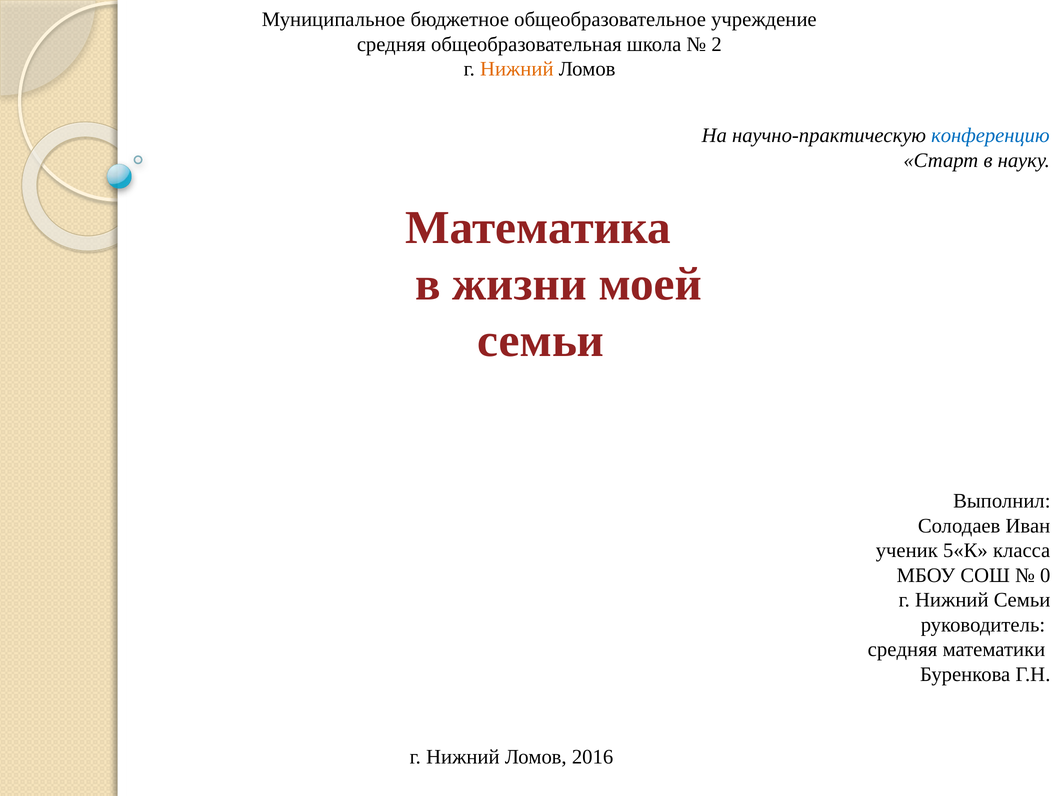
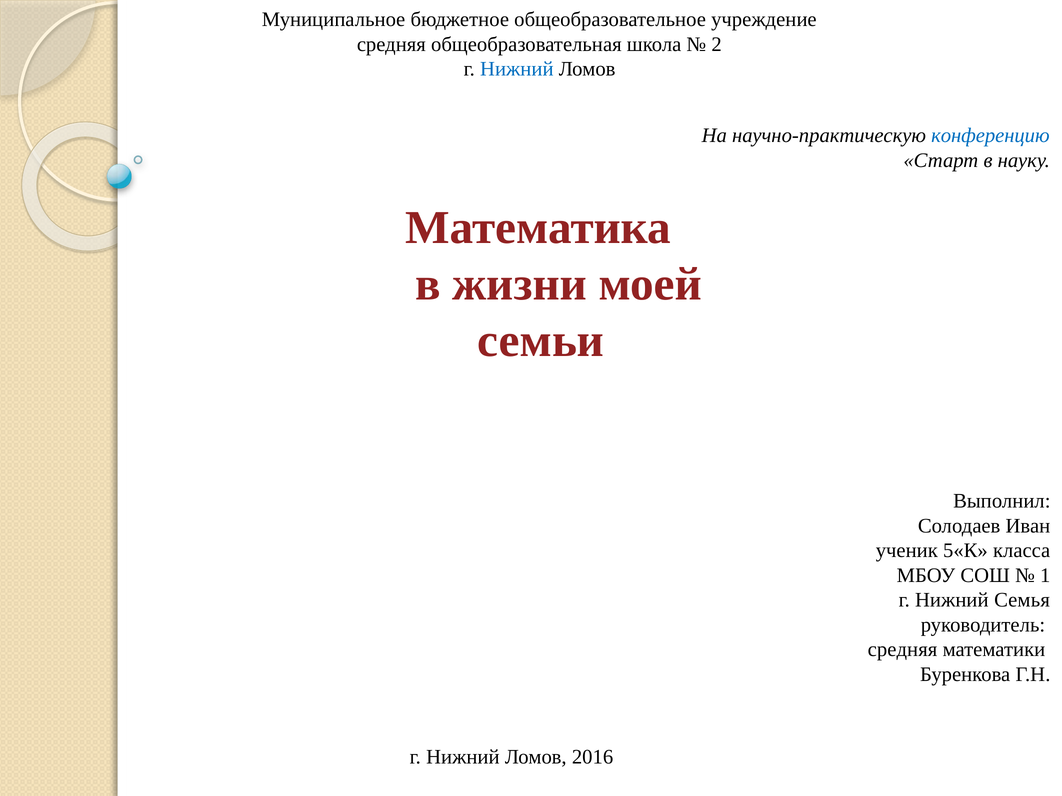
Нижний colour: orange -> blue (517, 69)
0: 0 -> 1 (1045, 576)
Нижний Семьи: Семьи -> Семья (1022, 600)
